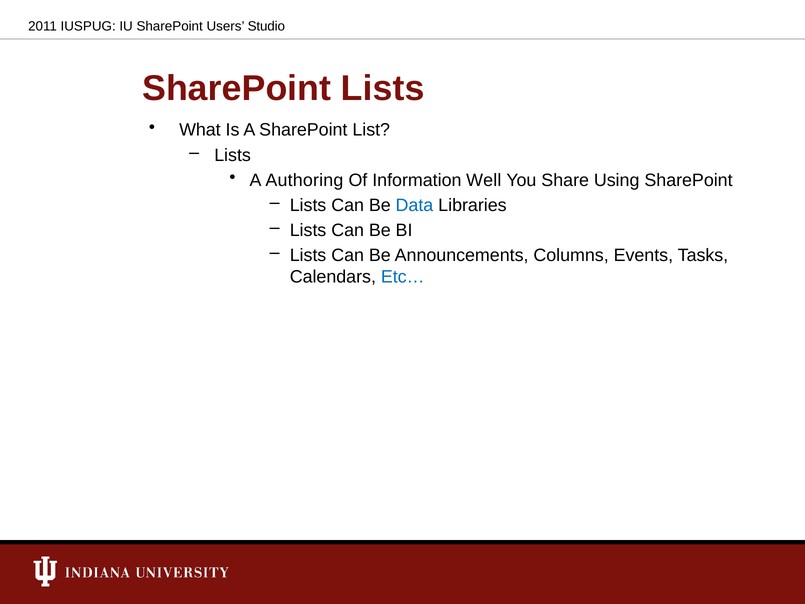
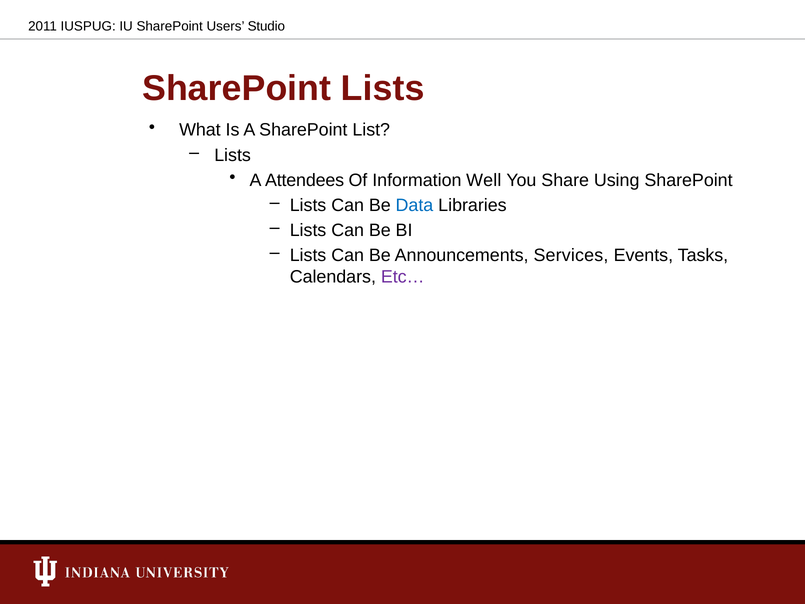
Authoring: Authoring -> Attendees (305, 180)
Columns: Columns -> Services (571, 255)
Etc… colour: blue -> purple (403, 277)
